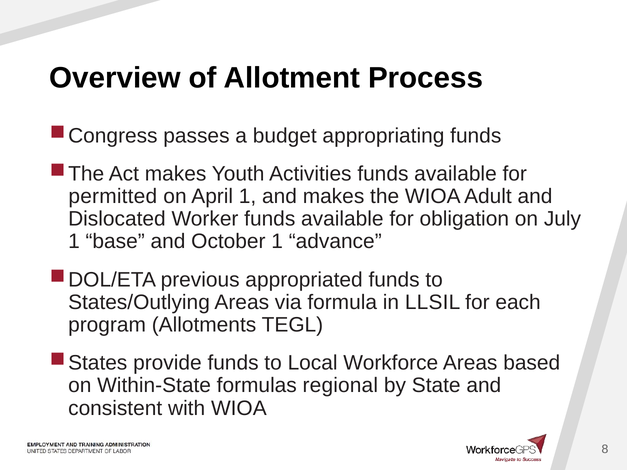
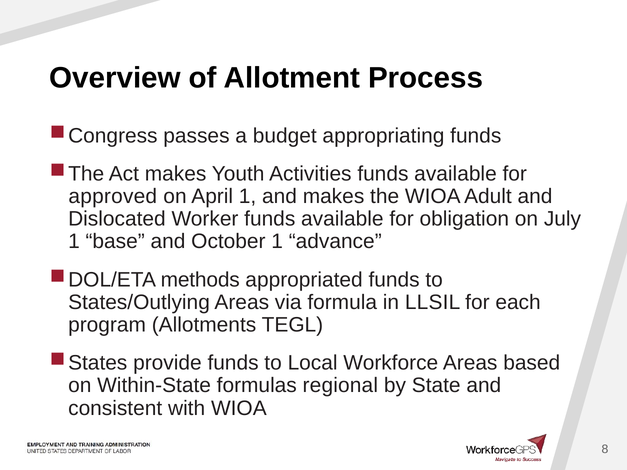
permitted: permitted -> approved (113, 197)
previous: previous -> methods (200, 280)
